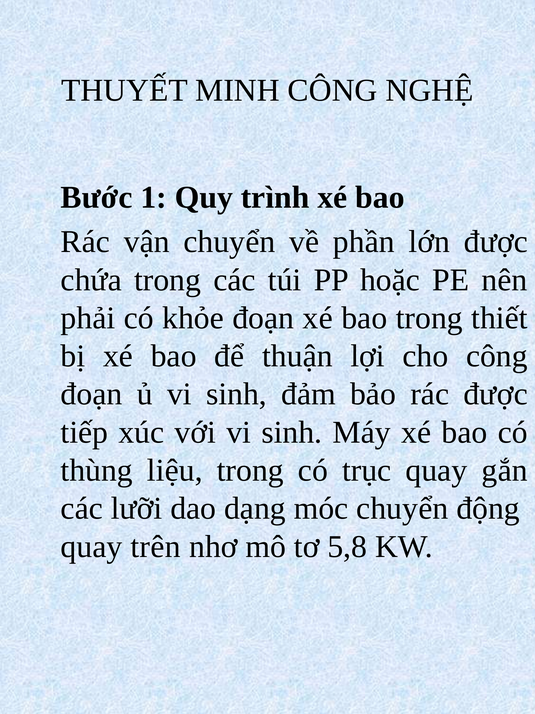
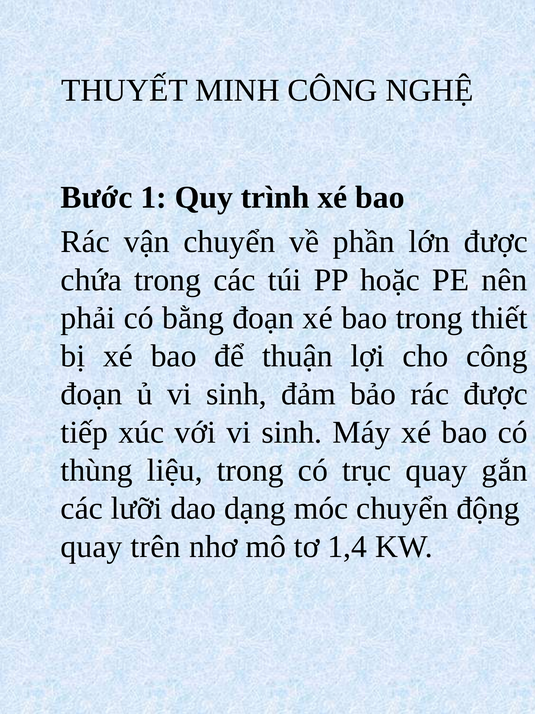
khỏe: khỏe -> bằng (193, 318)
5,8: 5,8 -> 1,4 (347, 546)
